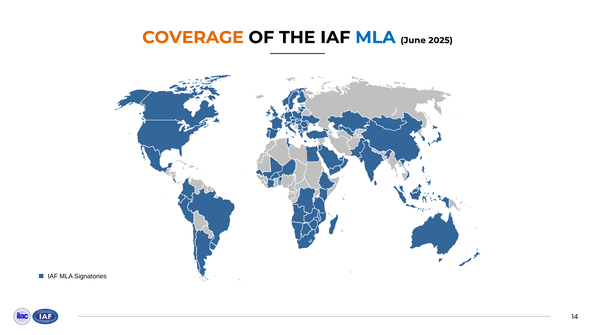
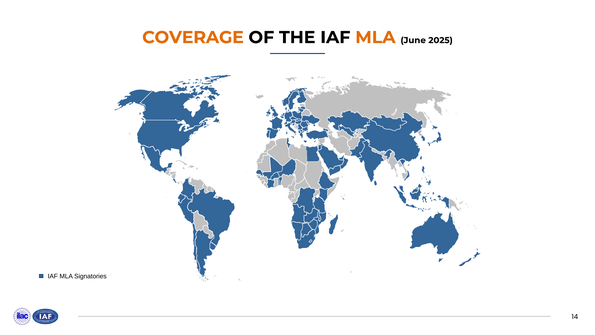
MLA colour: blue -> orange (375, 37)
